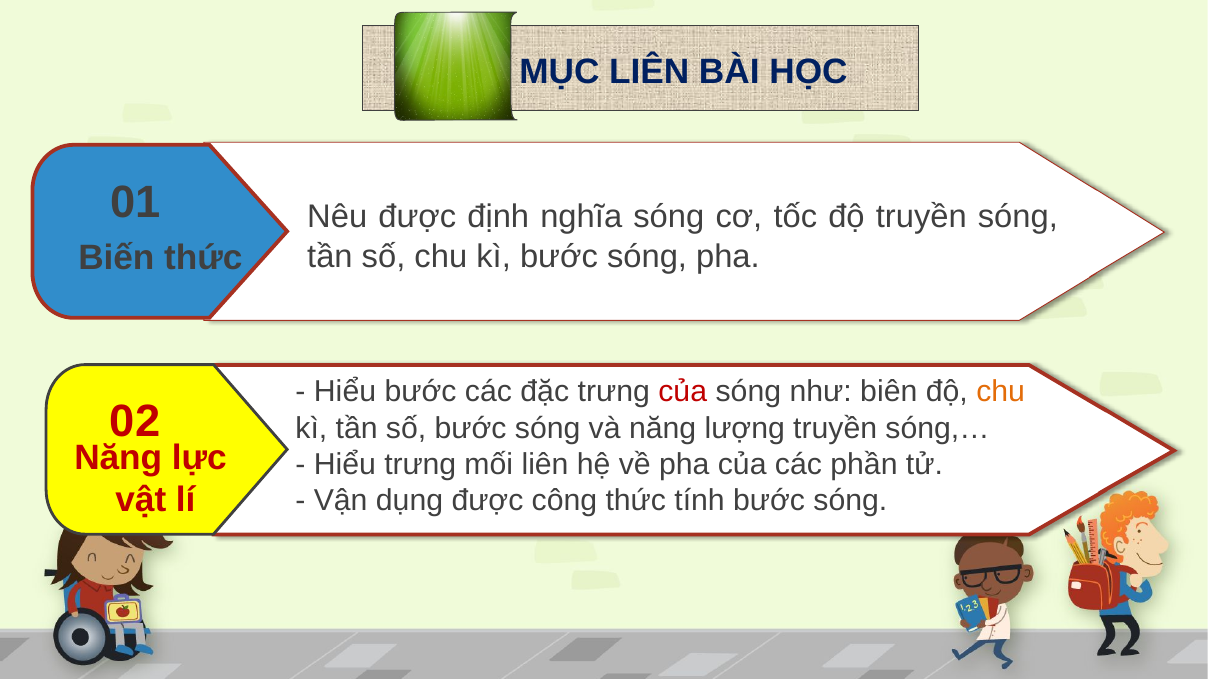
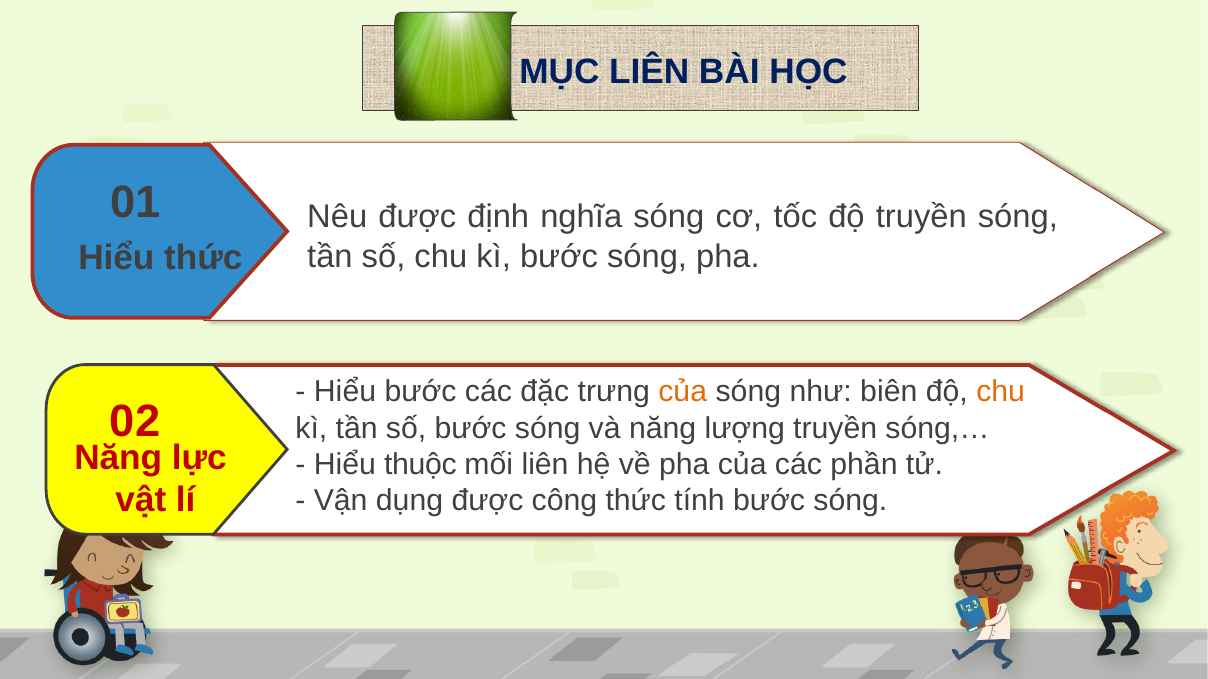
Biến: Biến -> Hiểu (116, 258)
của colour: red -> orange (683, 392)
Hiểu trưng: trưng -> thuộc (420, 465)
